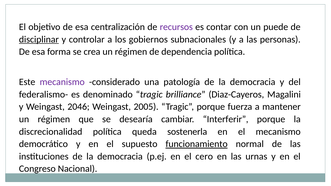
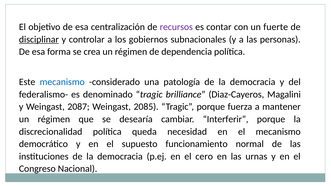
puede: puede -> fuerte (276, 27)
mecanismo colour: purple -> blue (62, 82)
2046: 2046 -> 2087 (79, 107)
2005: 2005 -> 2085 (146, 107)
sostenerla: sostenerla -> necesidad (187, 132)
funcionamiento underline: present -> none (197, 144)
